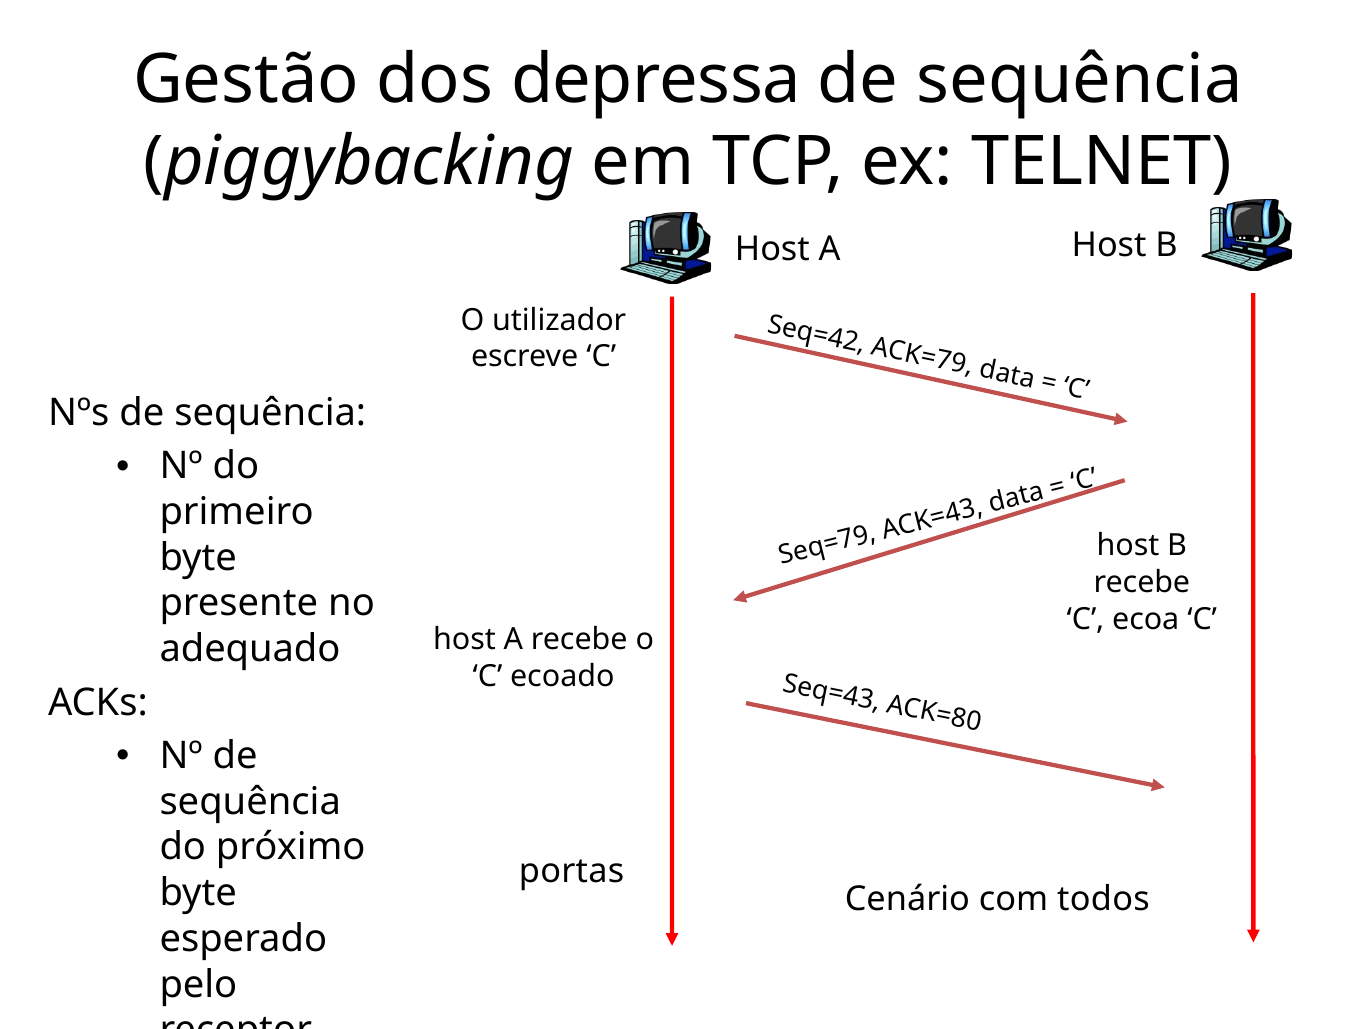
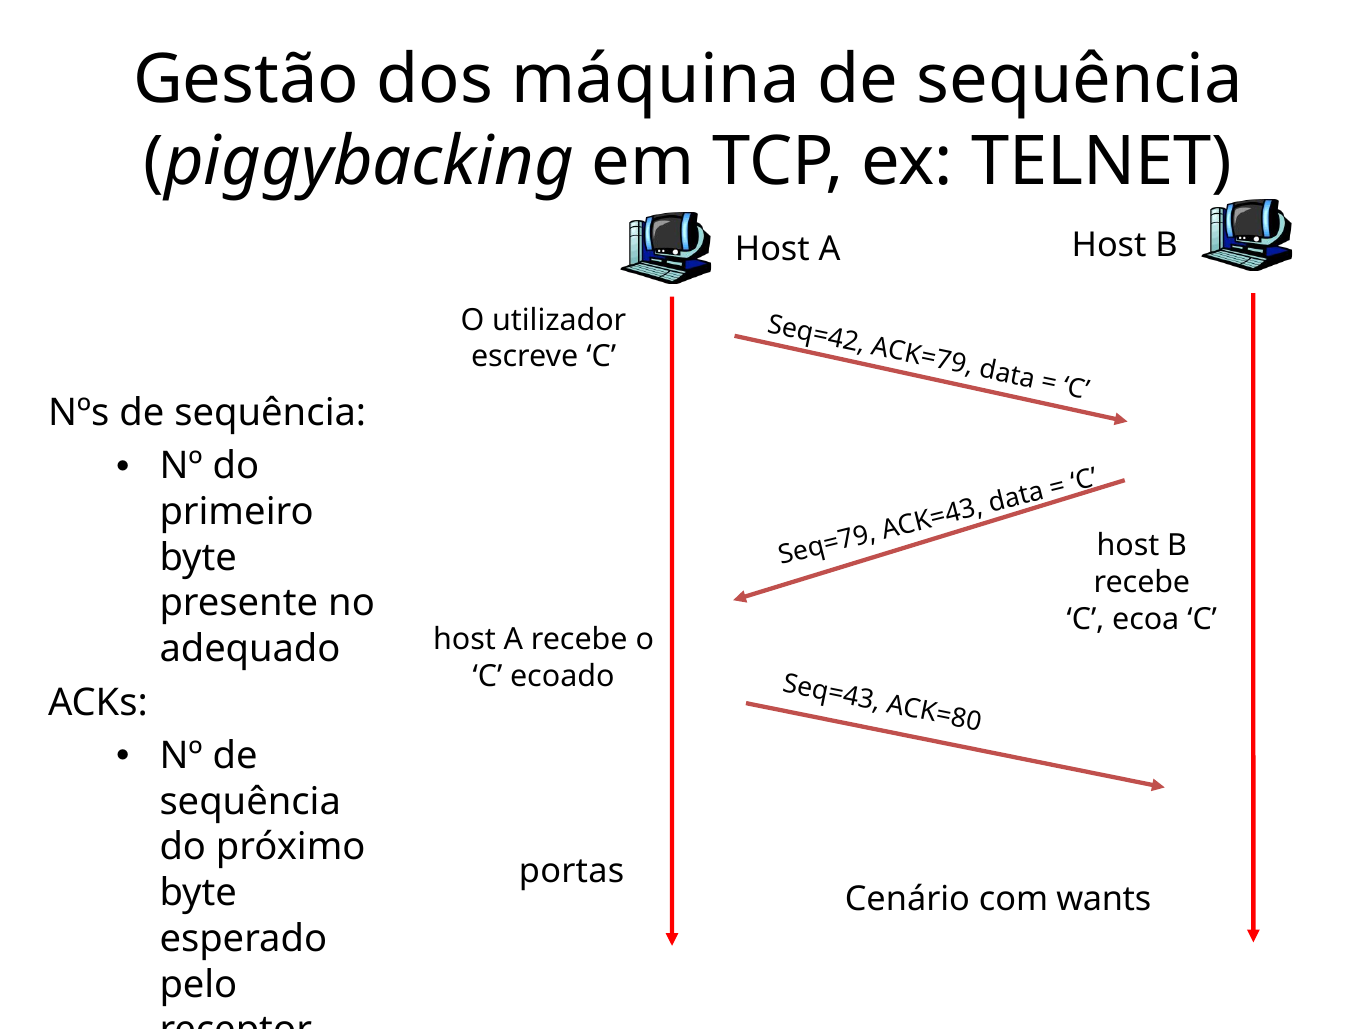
depressa: depressa -> máquina (655, 80)
todos: todos -> wants (1104, 899)
